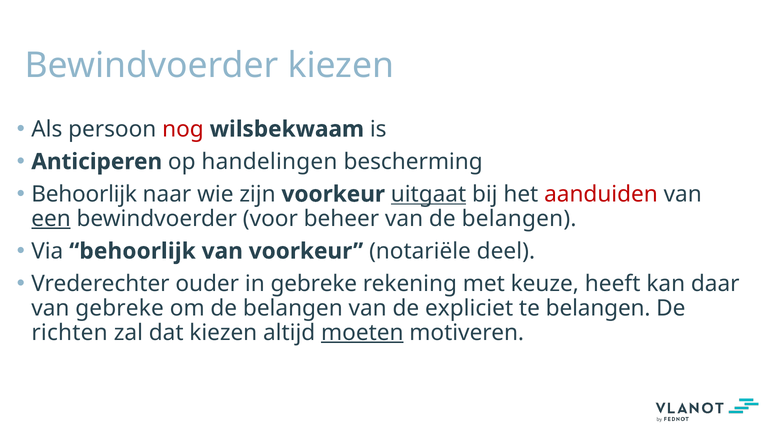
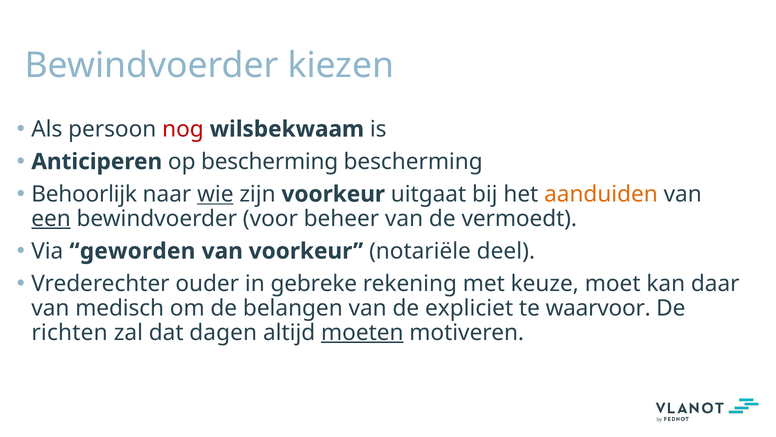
op handelingen: handelingen -> bescherming (270, 161)
wie underline: none -> present (215, 194)
uitgaat underline: present -> none (429, 194)
aanduiden colour: red -> orange (601, 194)
van de belangen: belangen -> vermoedt (519, 218)
Via behoorlijk: behoorlijk -> geworden (132, 251)
heeft: heeft -> moet (613, 283)
van gebreke: gebreke -> medisch (120, 308)
te belangen: belangen -> waarvoor (598, 308)
dat kiezen: kiezen -> dagen (223, 332)
